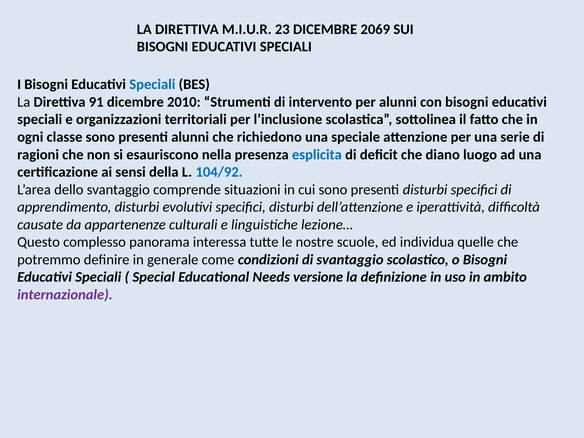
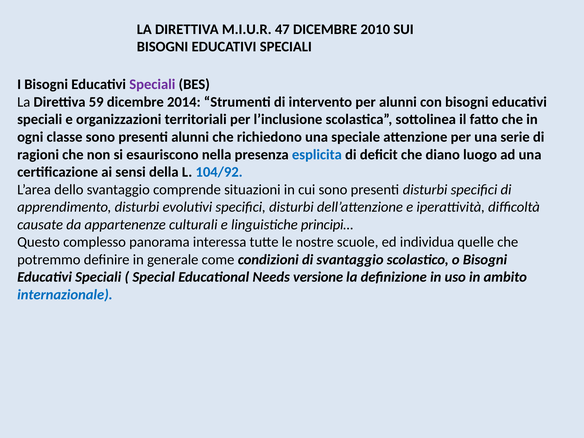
23: 23 -> 47 (282, 29)
2069: 2069 -> 2010 (375, 29)
Speciali colour: blue -> purple (152, 84)
91: 91 -> 59 (96, 102)
2010: 2010 -> 2014 (184, 102)
lezione…: lezione… -> principi… (327, 225)
internazionale colour: purple -> blue (65, 295)
